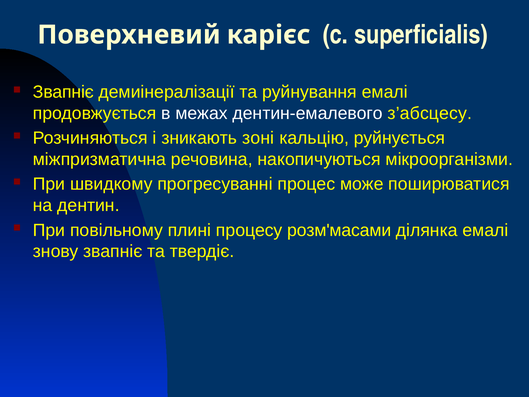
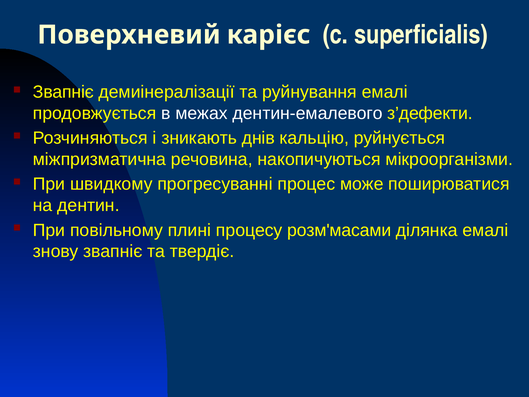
з’абсцесу: з’абсцесу -> з’дефекти (430, 113)
зоні: зоні -> днів (258, 138)
